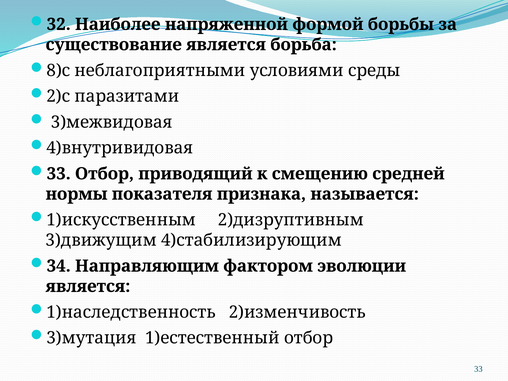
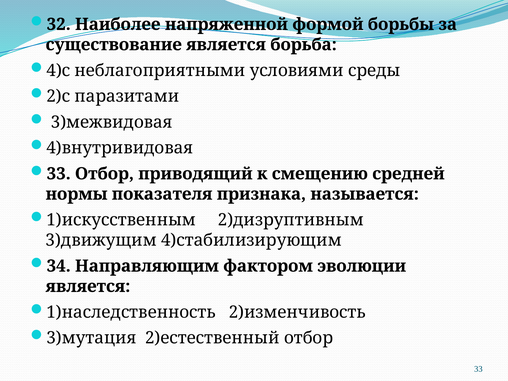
8)с: 8)с -> 4)с (58, 70)
1)естественный: 1)естественный -> 2)естественный (212, 338)
